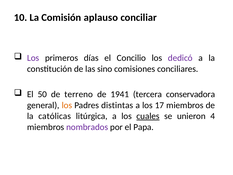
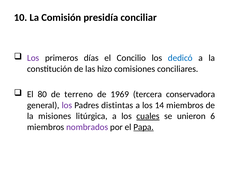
aplauso: aplauso -> presidía (101, 17)
dedicó colour: purple -> blue (180, 58)
sino: sino -> hizo (105, 69)
50: 50 -> 80 (42, 94)
1941: 1941 -> 1969 (120, 94)
los colour: orange -> purple (67, 105)
17: 17 -> 14 (159, 105)
católicas: católicas -> misiones (55, 116)
4: 4 -> 6 (213, 116)
Papa underline: none -> present (144, 127)
